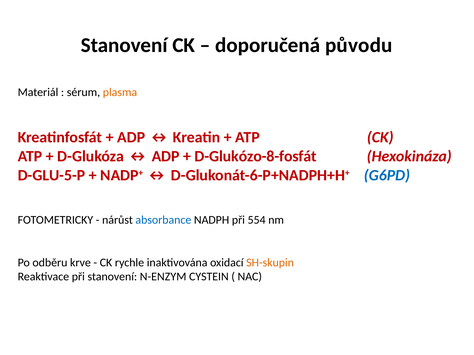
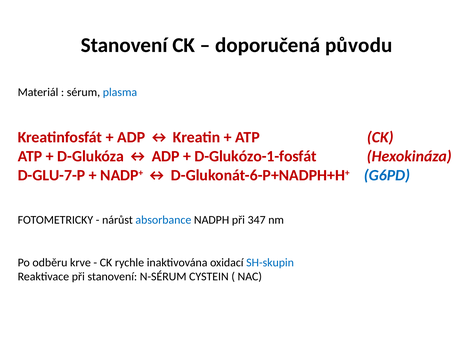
plasma colour: orange -> blue (120, 92)
D-Glukózo-8-fosfát: D-Glukózo-8-fosfát -> D-Glukózo-1-fosfát (256, 157)
D-GLU-5-P: D-GLU-5-P -> D-GLU-7-P (51, 176)
554: 554 -> 347 (257, 220)
SH-skupin colour: orange -> blue (270, 263)
N-ENZYM: N-ENZYM -> N-SÉRUM (163, 277)
